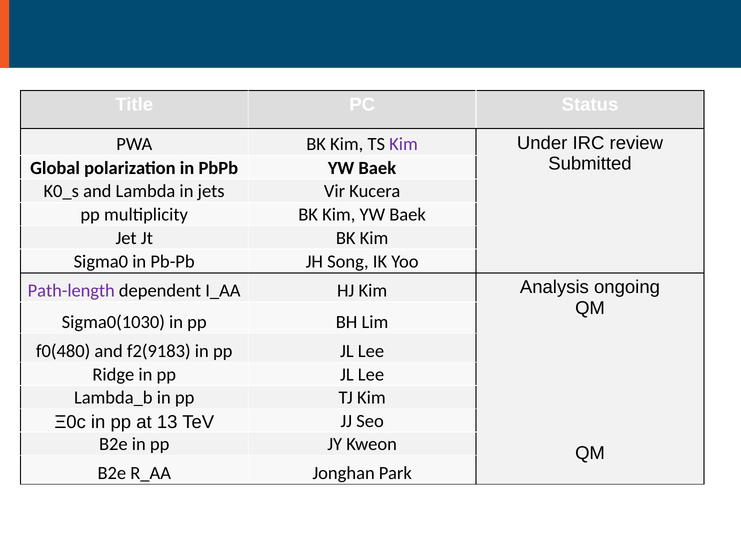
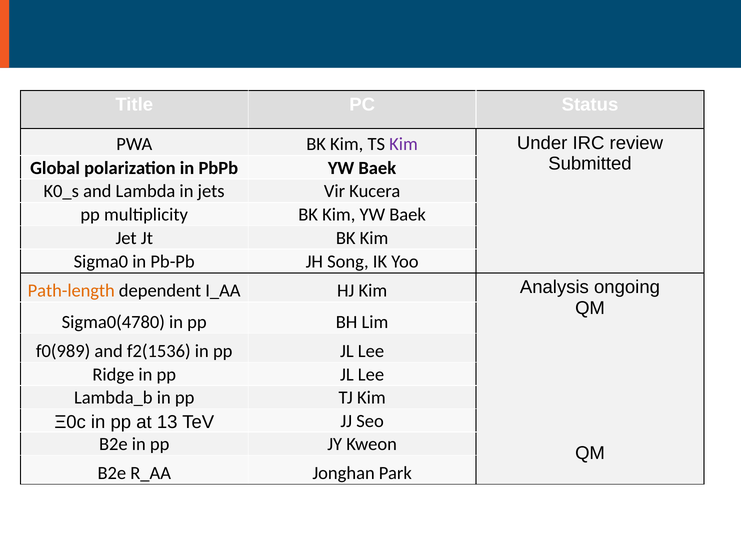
Path-length colour: purple -> orange (71, 291)
Sigma0(1030: Sigma0(1030 -> Sigma0(4780 (113, 322)
f0(480: f0(480 -> f0(989 (63, 351)
f2(9183: f2(9183 -> f2(1536 (159, 351)
